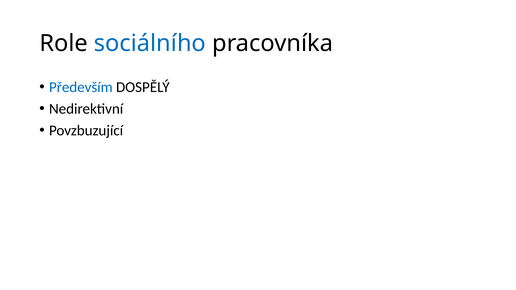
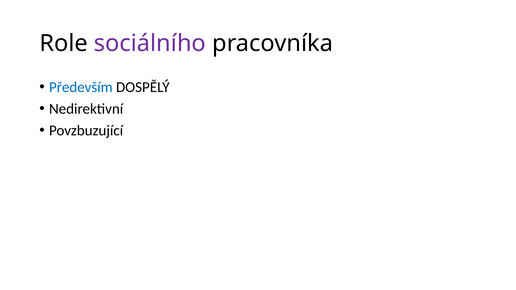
sociálního colour: blue -> purple (150, 43)
